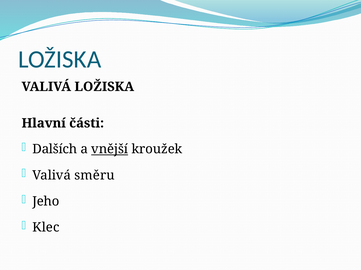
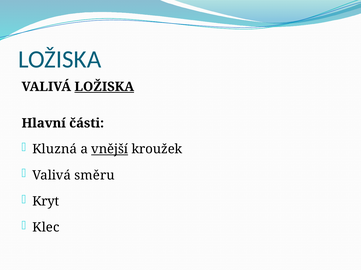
LOŽISKA underline: none -> present (104, 87)
Dalších: Dalších -> Kluzná (55, 150)
Jeho: Jeho -> Kryt (46, 202)
